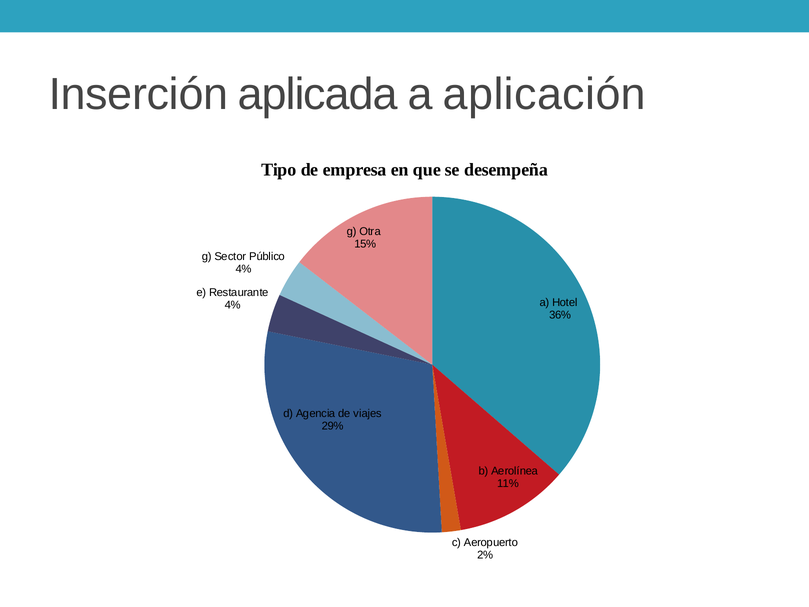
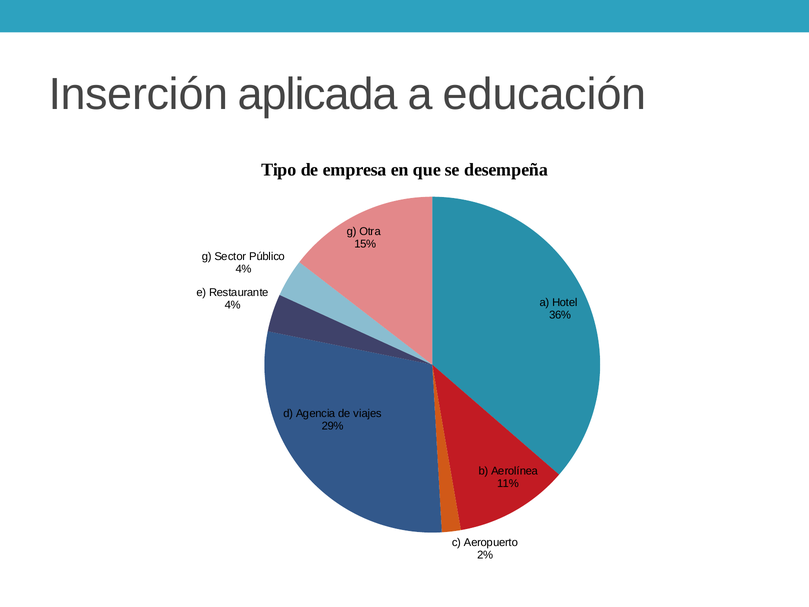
aplicación: aplicación -> educación (545, 94)
